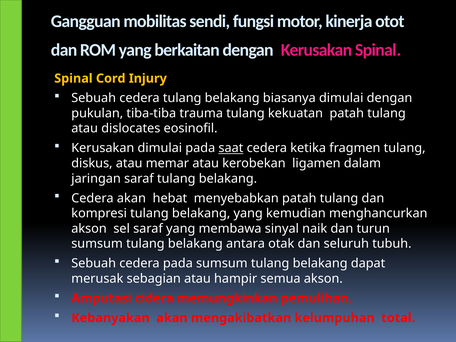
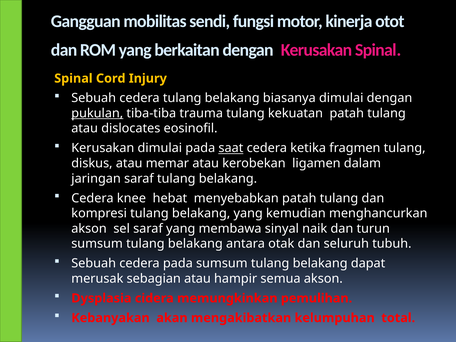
pukulan underline: none -> present (97, 113)
Cedera akan: akan -> knee (131, 198)
Amputasi: Amputasi -> Dysplasia (101, 298)
